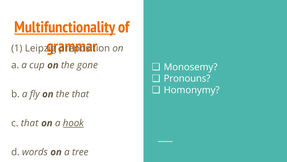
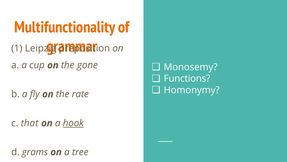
Multifunctionality underline: present -> none (65, 27)
Pronouns: Pronouns -> Functions (187, 78)
the that: that -> rate (80, 94)
words: words -> grams (35, 152)
